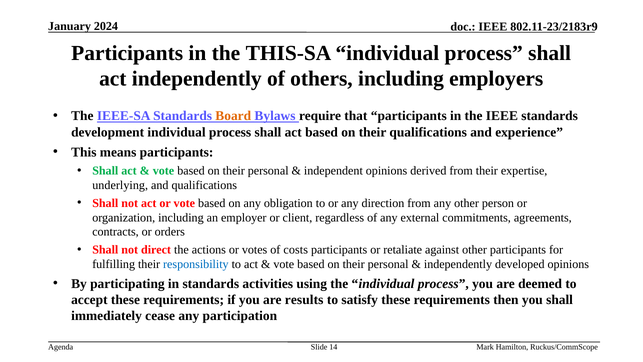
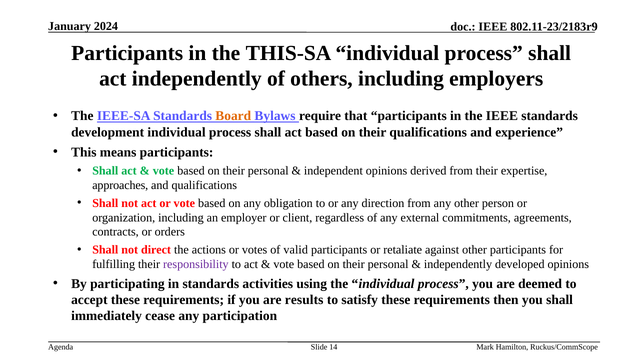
underlying: underlying -> approaches (120, 185)
costs: costs -> valid (296, 250)
responsibility colour: blue -> purple (196, 264)
